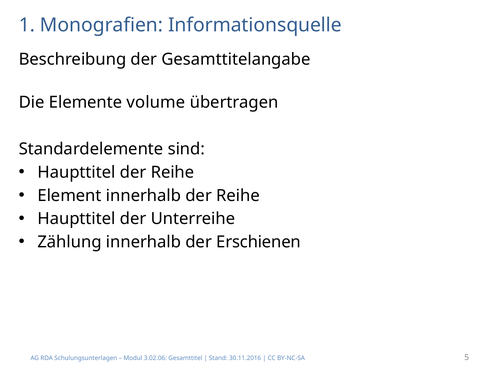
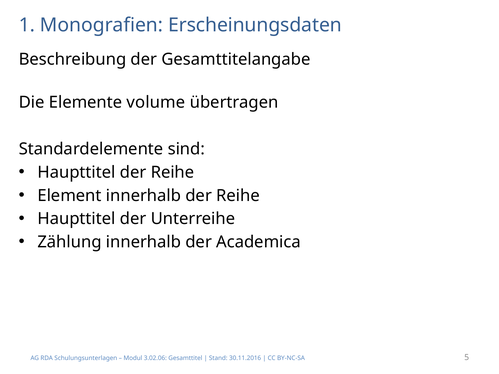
Informationsquelle: Informationsquelle -> Erscheinungsdaten (255, 25)
Erschienen: Erschienen -> Academica (259, 242)
